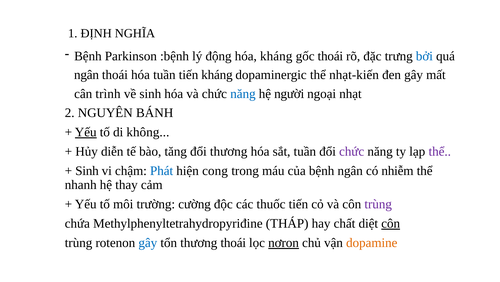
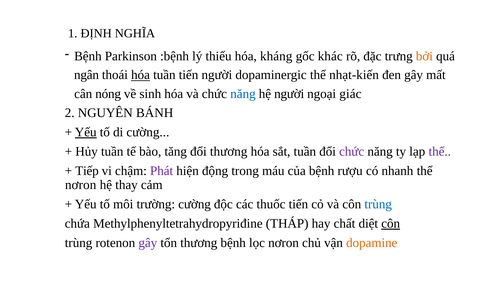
động: động -> thiếu (219, 56)
gốc thoái: thoái -> khác (330, 56)
bởi colour: blue -> orange (424, 56)
hóa underline: none -> present (141, 75)
tiến kháng: kháng -> người (217, 75)
trình: trình -> nóng (108, 94)
nhạt: nhạt -> giác (350, 94)
di không: không -> cường (148, 132)
Hủy diễn: diễn -> tuần (112, 151)
Sinh: Sinh -> Tiếp (87, 170)
Phát colour: blue -> purple (162, 170)
cong: cong -> động (215, 170)
bệnh ngân: ngân -> rượu (350, 170)
nhiễm: nhiễm -> nhanh (397, 170)
nhanh: nhanh -> nơron (81, 184)
trùng colour: purple -> blue (378, 204)
gây colour: blue -> purple (148, 242)
thương thoái: thoái -> bệnh (233, 242)
nơron underline: present -> none (284, 242)
